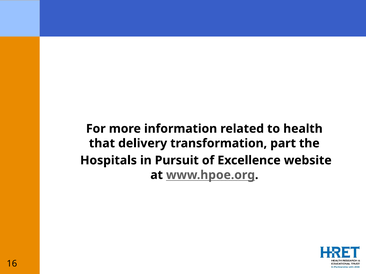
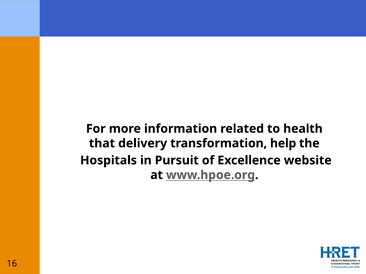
part: part -> help (283, 144)
